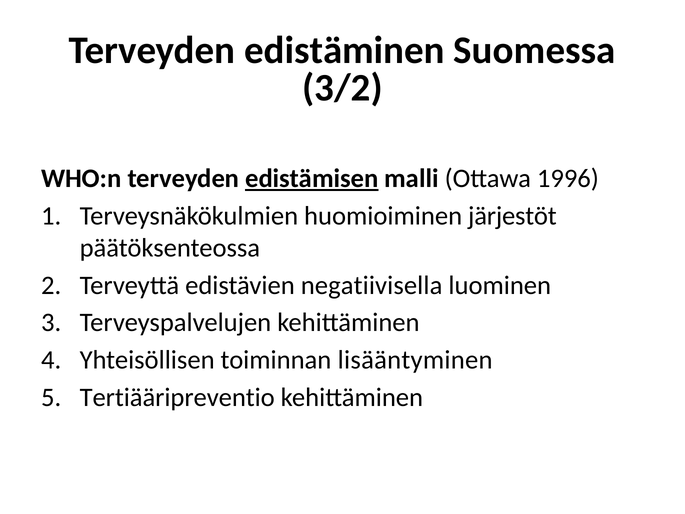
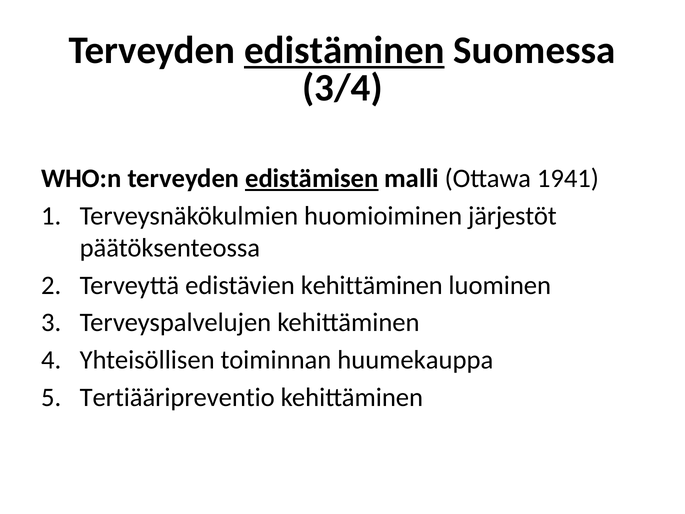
edistäminen underline: none -> present (344, 51)
3/2: 3/2 -> 3/4 (342, 88)
1996: 1996 -> 1941 (568, 178)
edistävien negatiivisella: negatiivisella -> kehittäminen (372, 285)
lisääntyminen: lisääntyminen -> huumekauppa (415, 360)
